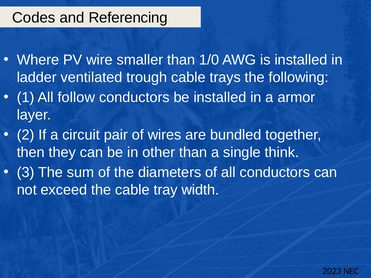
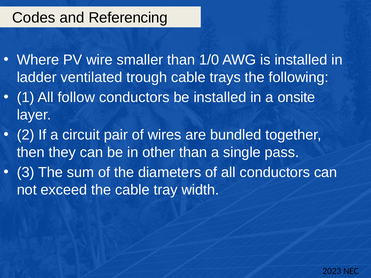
armor: armor -> onsite (296, 98)
think: think -> pass (282, 152)
